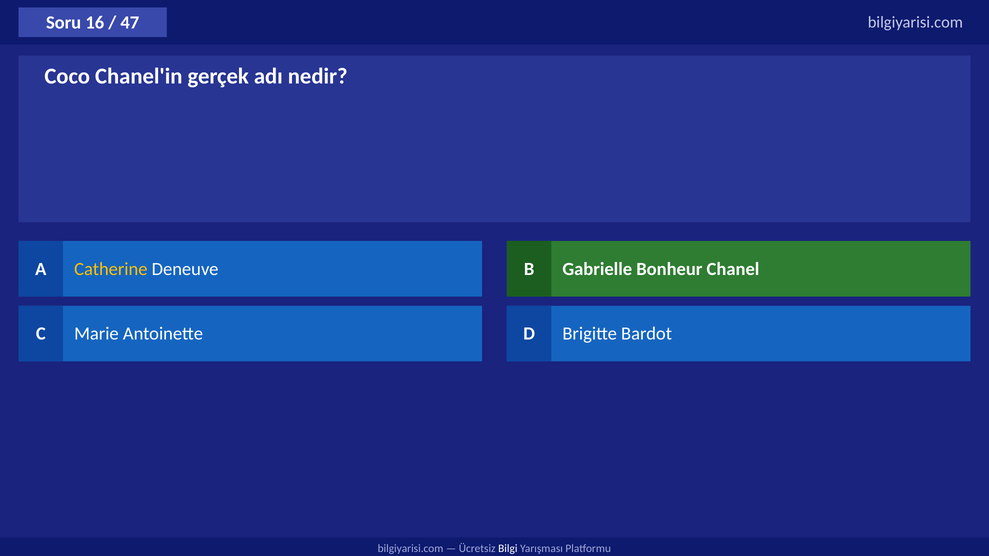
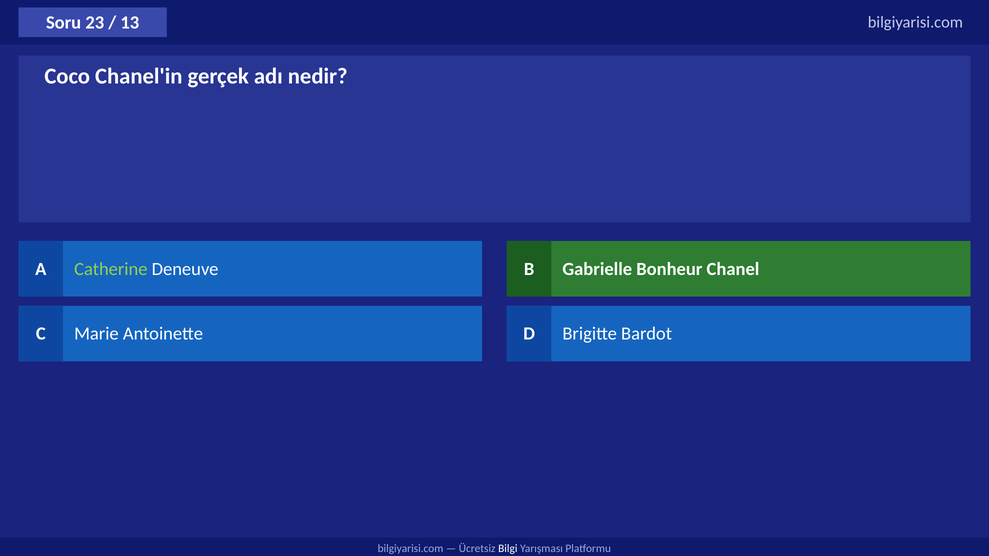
16: 16 -> 23 (95, 23)
47: 47 -> 13 (130, 23)
Catherine colour: yellow -> light green (111, 269)
